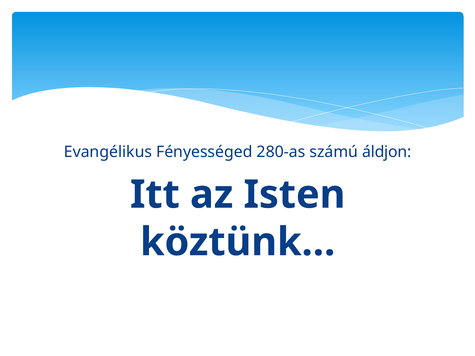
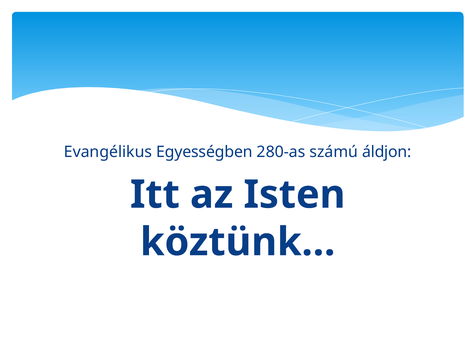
Fényességed: Fényességed -> Egyességben (204, 152)
